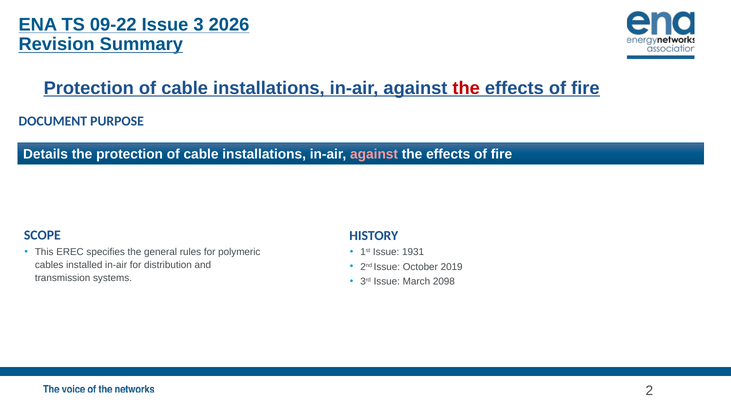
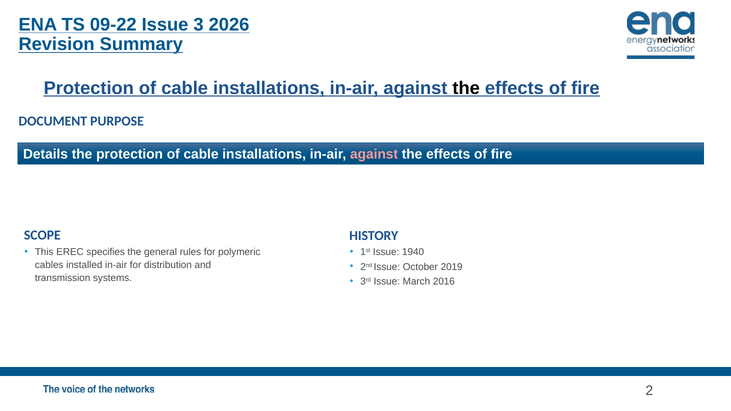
the colour: red -> black (466, 88)
1931: 1931 -> 1940 (413, 252)
2098: 2098 -> 2016 (444, 281)
